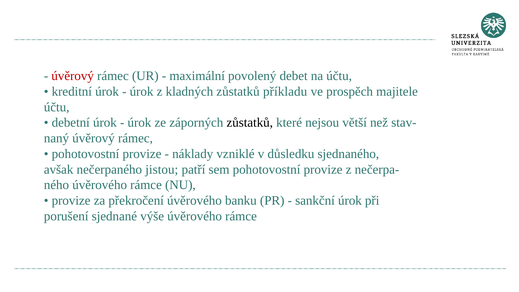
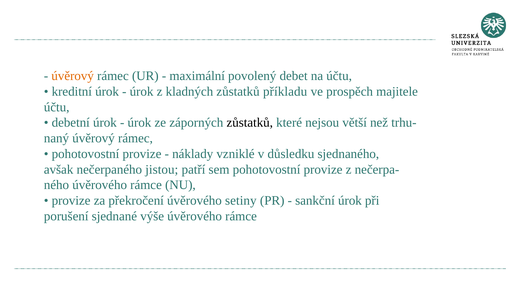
úvěrový colour: red -> orange (73, 76)
stav-: stav- -> trhu- (404, 123)
banku: banku -> setiny (241, 201)
